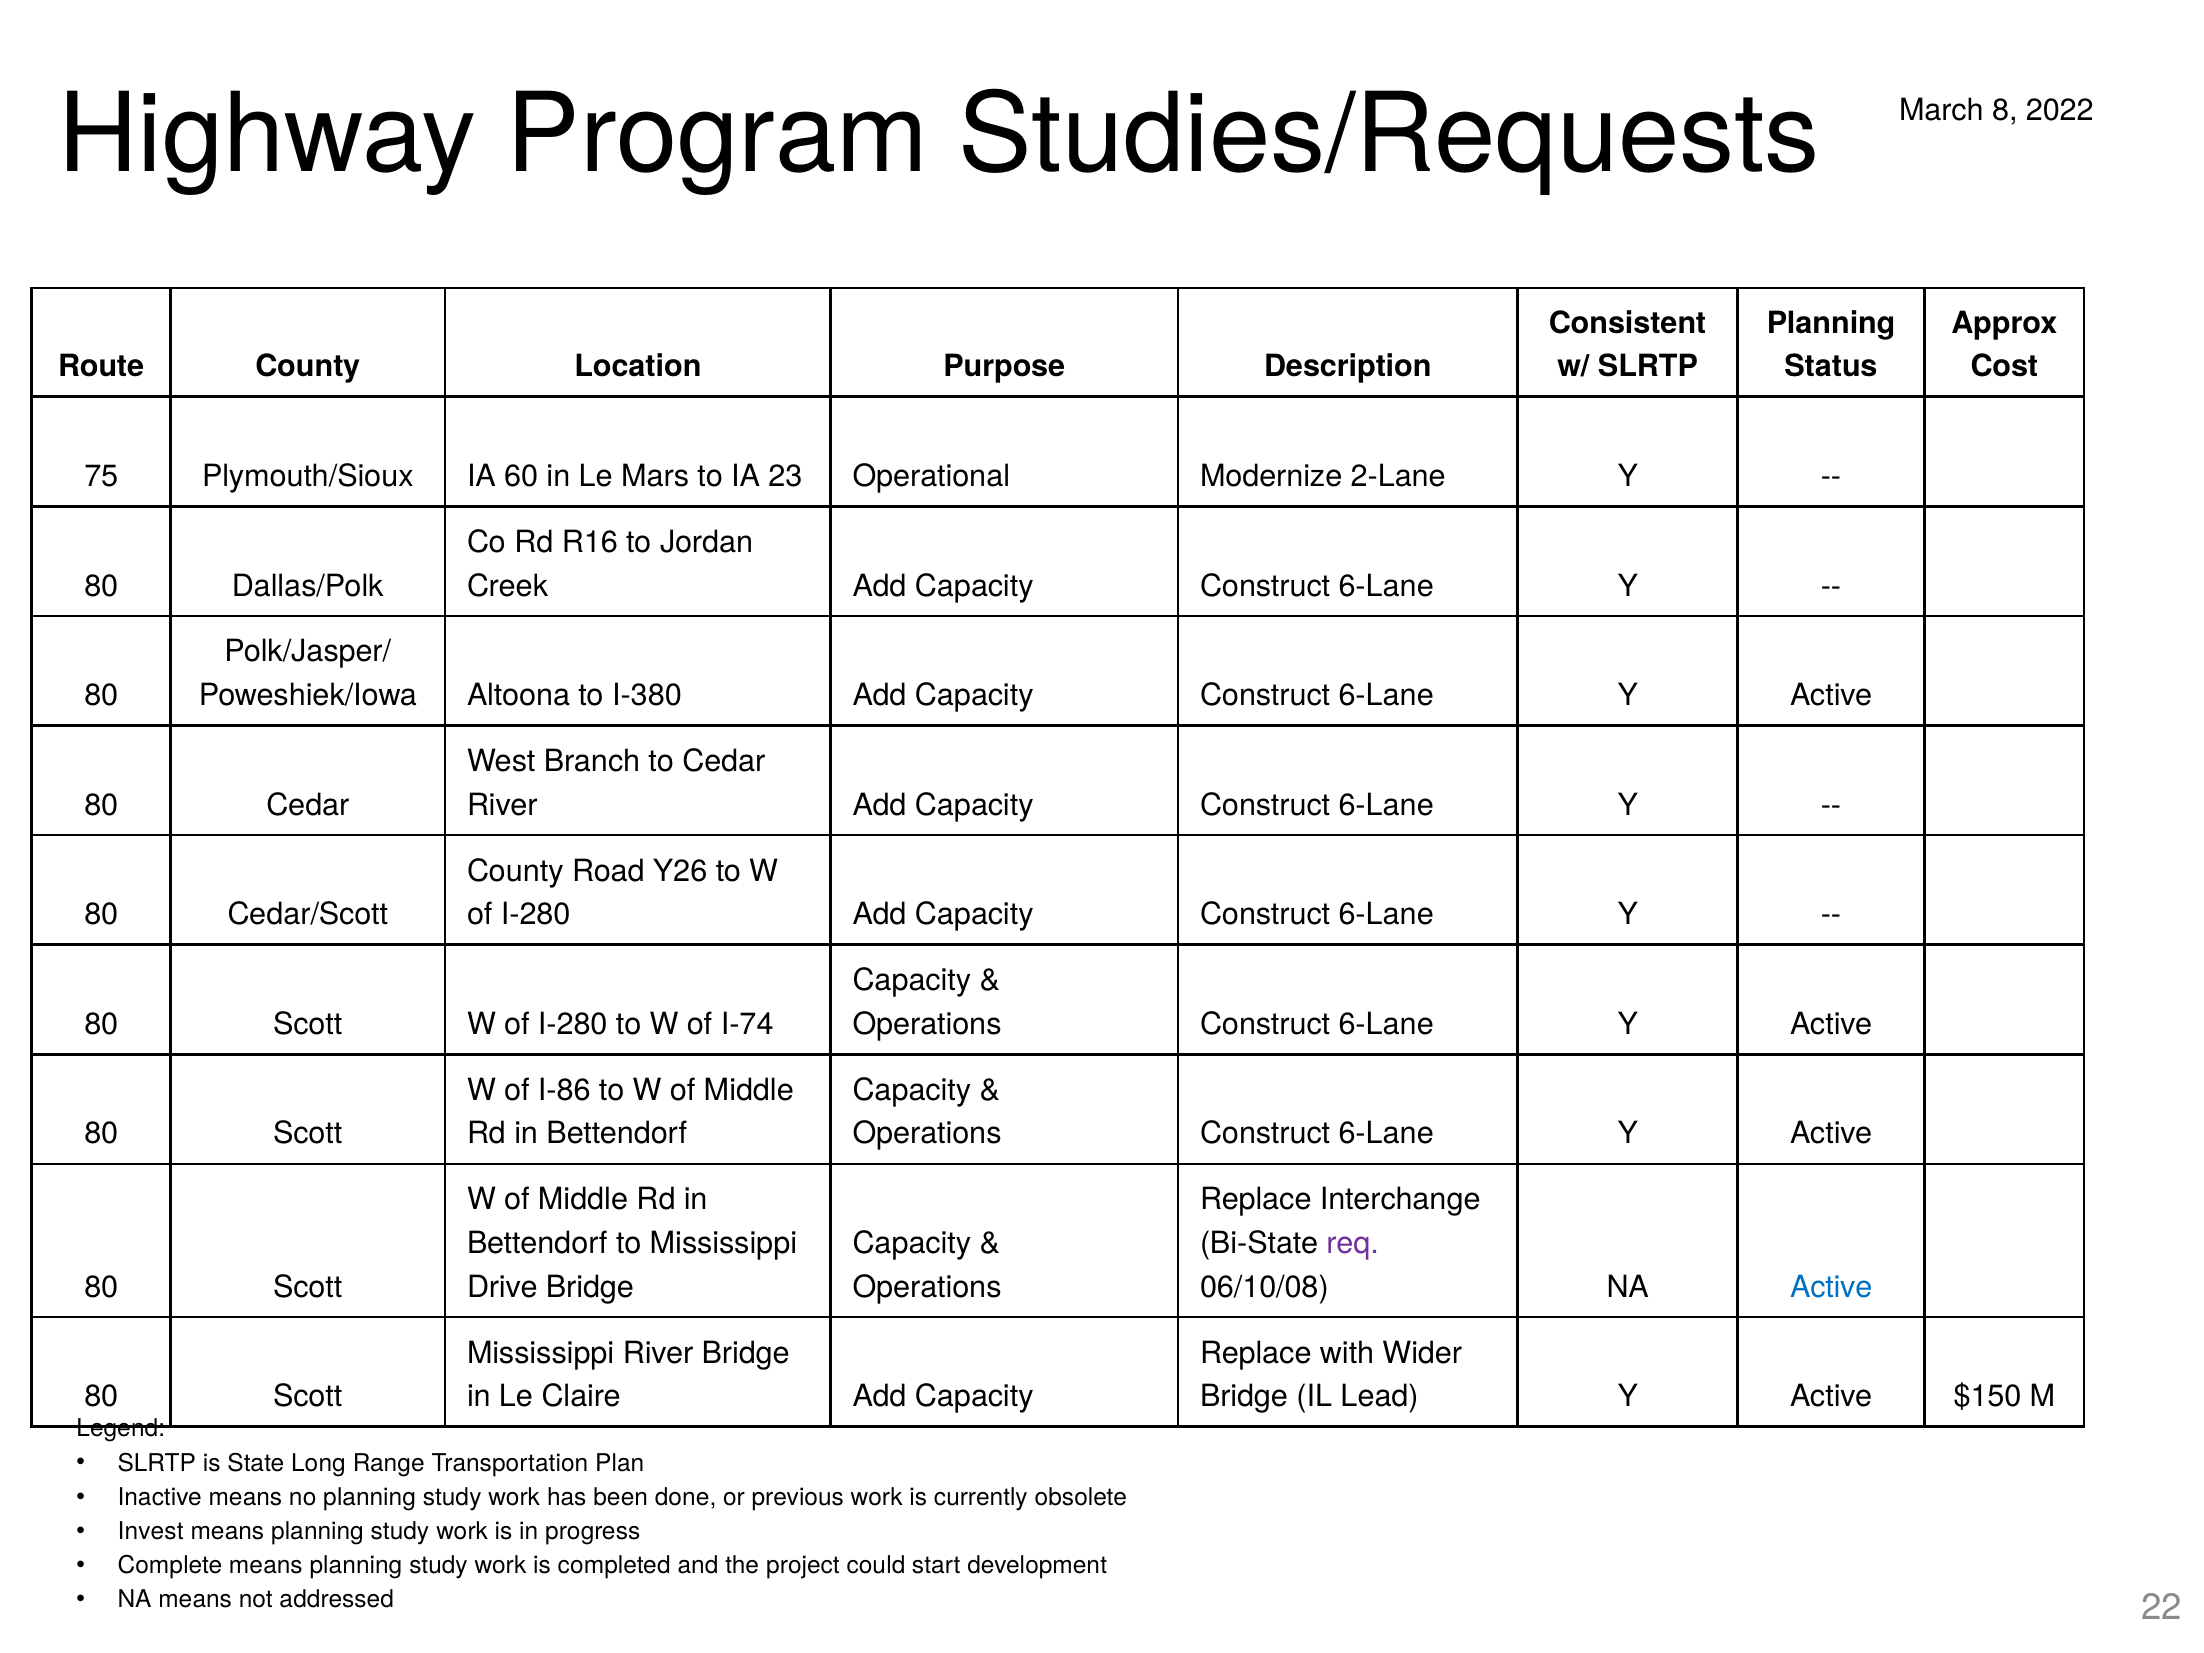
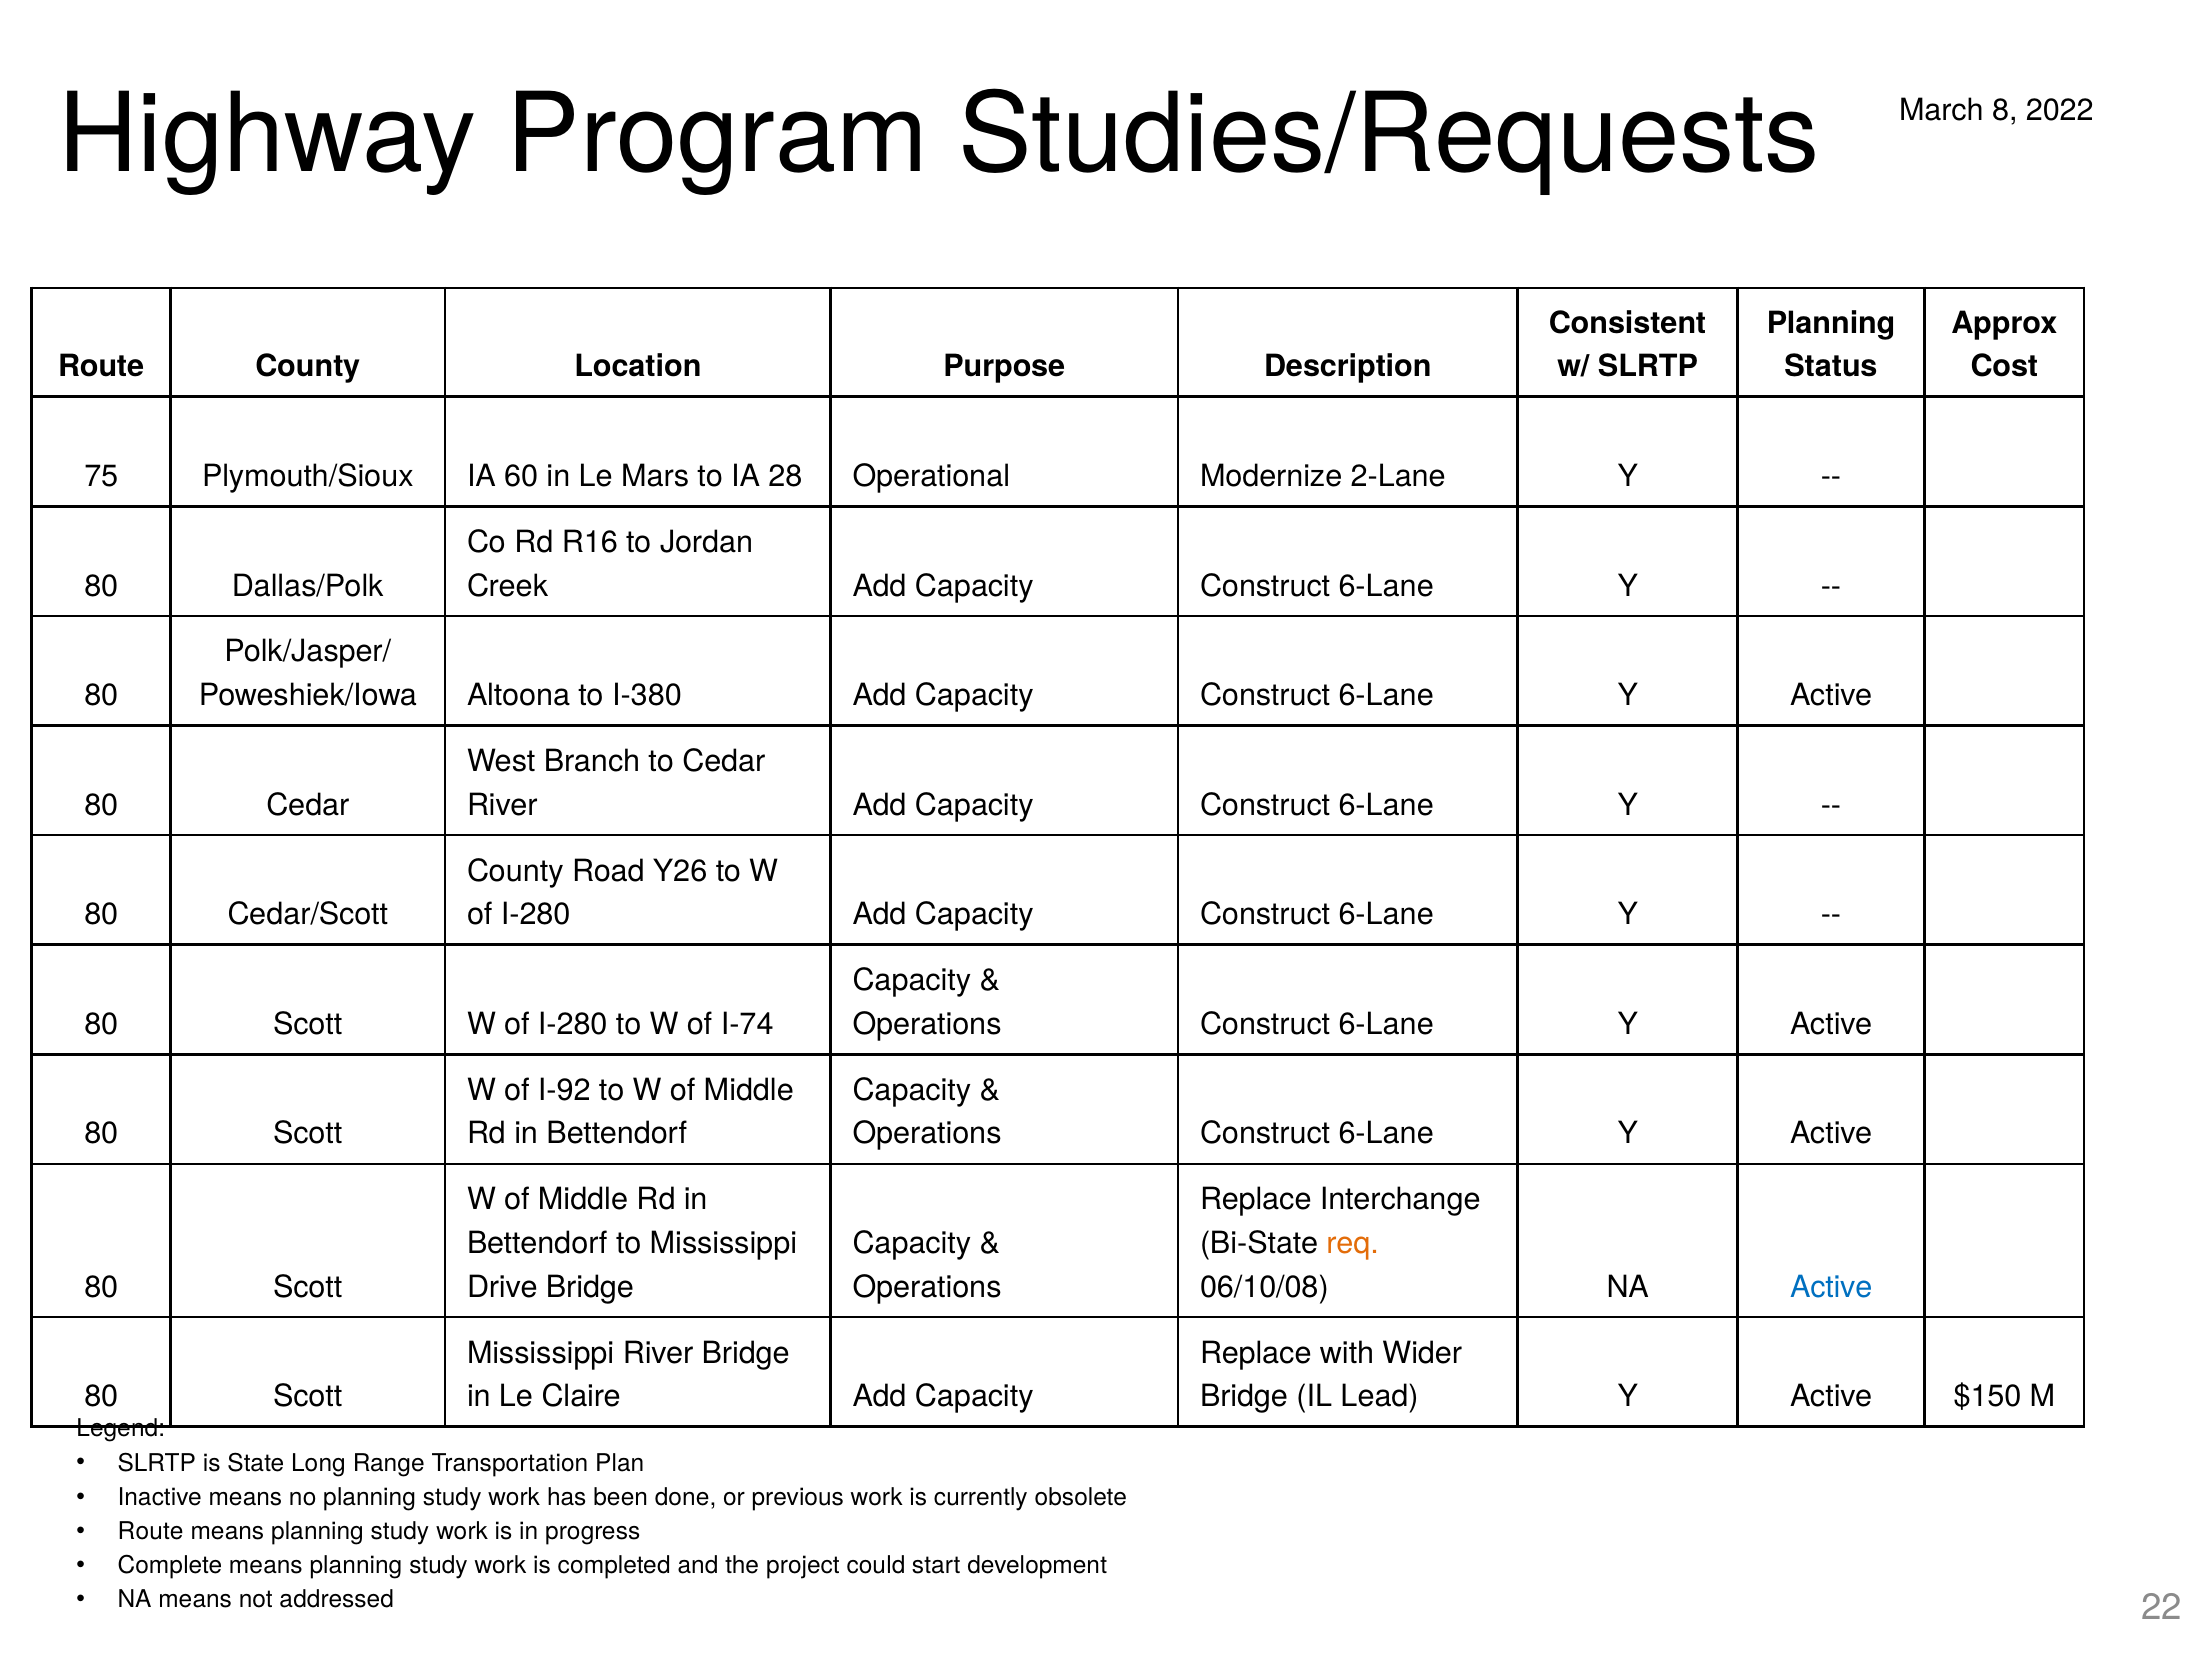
23: 23 -> 28 (785, 476)
I-86: I-86 -> I-92 (564, 1090)
req colour: purple -> orange (1353, 1243)
Invest: Invest -> Route (151, 1531)
